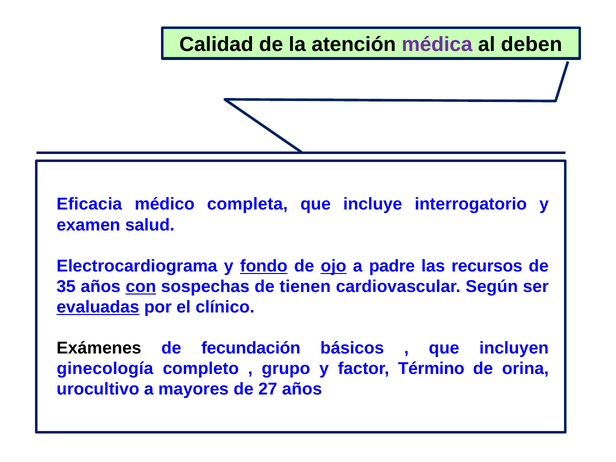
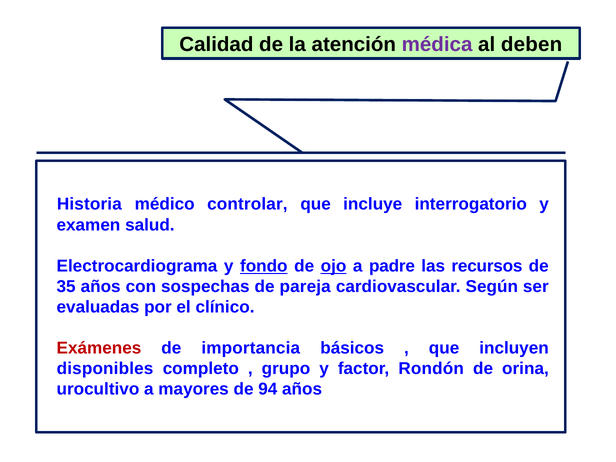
Eficacia: Eficacia -> Historia (89, 204)
completa: completa -> controlar (247, 204)
con underline: present -> none (141, 286)
tienen: tienen -> pareja (305, 286)
evaluadas underline: present -> none (98, 307)
Exámenes colour: black -> red (99, 348)
fecundación: fecundación -> importancia (251, 348)
ginecología: ginecología -> disponibles (105, 369)
Término: Término -> Rondón (431, 369)
27: 27 -> 94 (268, 389)
